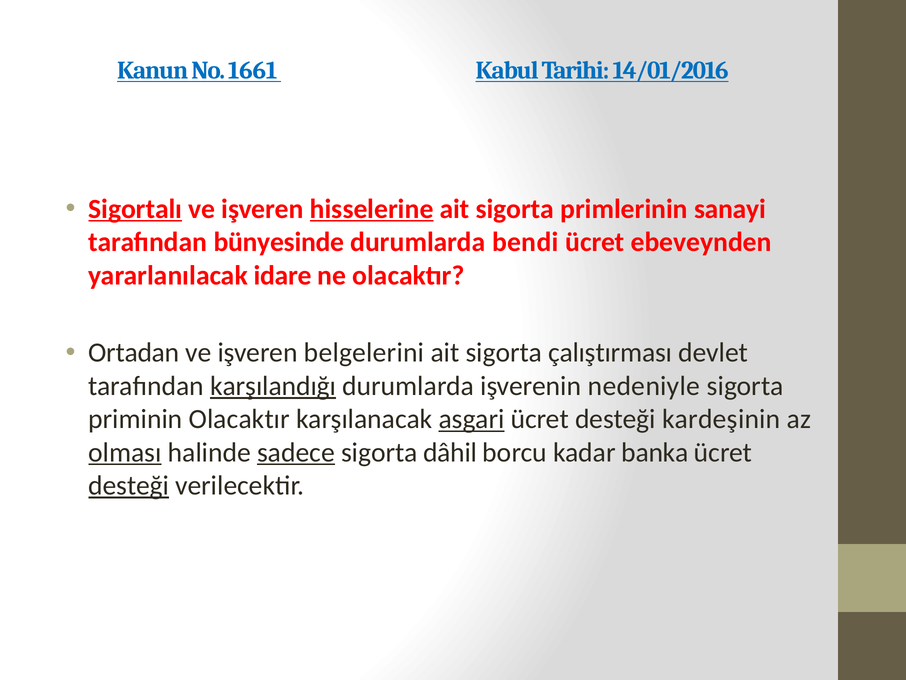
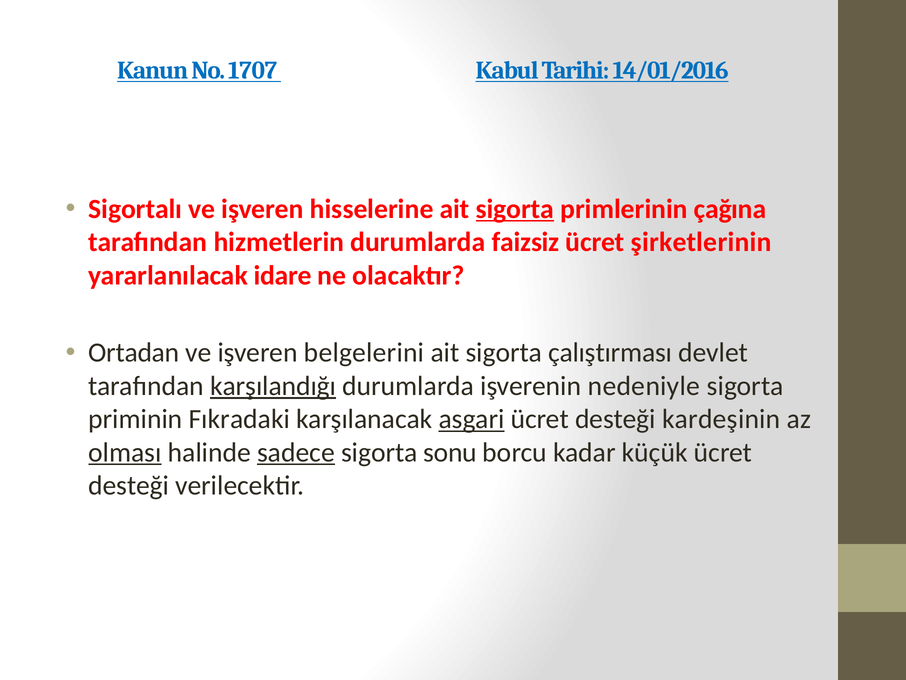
1661: 1661 -> 1707 (253, 70)
Sigortalı underline: present -> none (135, 209)
hisselerine underline: present -> none (372, 209)
sigorta underline: none -> present (515, 209)
sanayi: sanayi -> çağına (730, 209)
bünyesinde: bünyesinde -> hizmetlerin (279, 242)
bendi: bendi -> faizsiz (526, 242)
ebeveynden: ebeveynden -> şirketlerinin (701, 242)
priminin Olacaktır: Olacaktır -> Fıkradaki (239, 419)
dâhil: dâhil -> sonu (450, 452)
banka: banka -> küçük (655, 452)
desteği underline: present -> none (129, 485)
